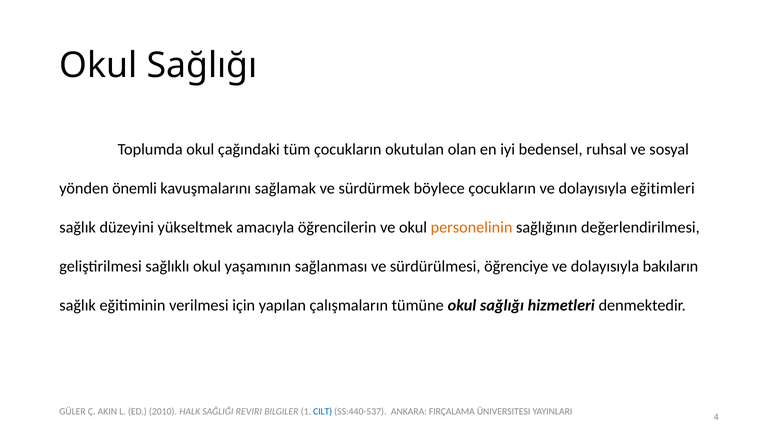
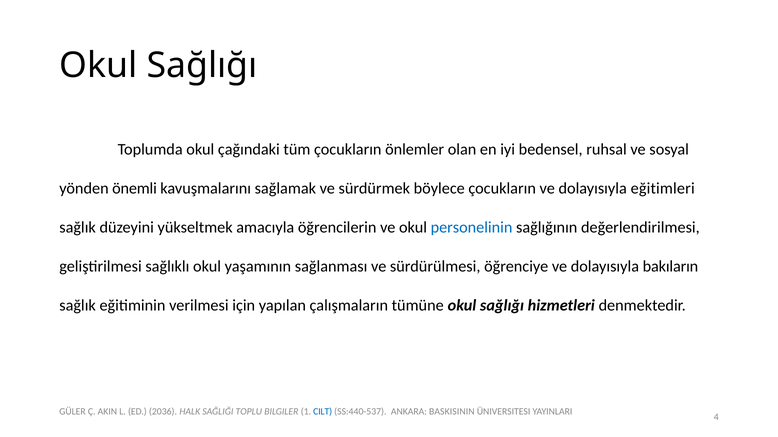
okutulan: okutulan -> önlemler (415, 150)
personelinin colour: orange -> blue (472, 228)
2010: 2010 -> 2036 (163, 412)
REVIRI: REVIRI -> TOPLU (249, 412)
FIRÇALAMA: FIRÇALAMA -> BASKISININ (452, 412)
